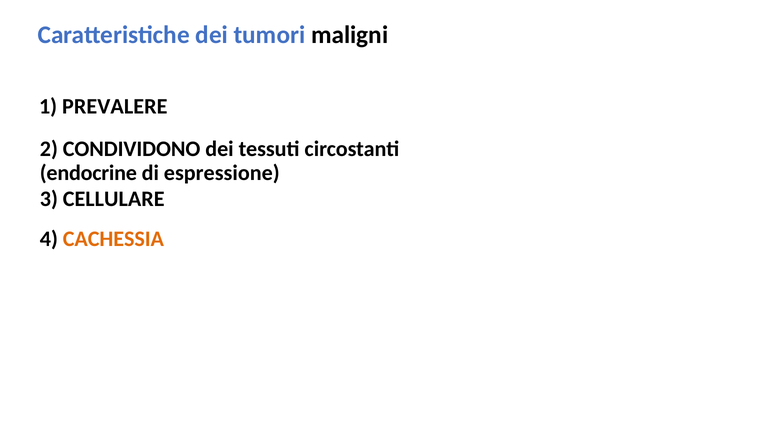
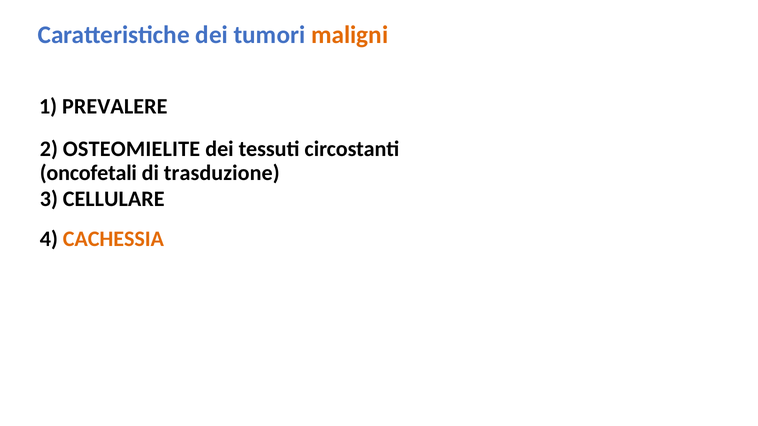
maligni colour: black -> orange (350, 35)
CONDIVIDONO: CONDIVIDONO -> OSTEOMIELITE (131, 149)
endocrine: endocrine -> oncofetali (88, 173)
espressione: espressione -> trasduzione (222, 173)
